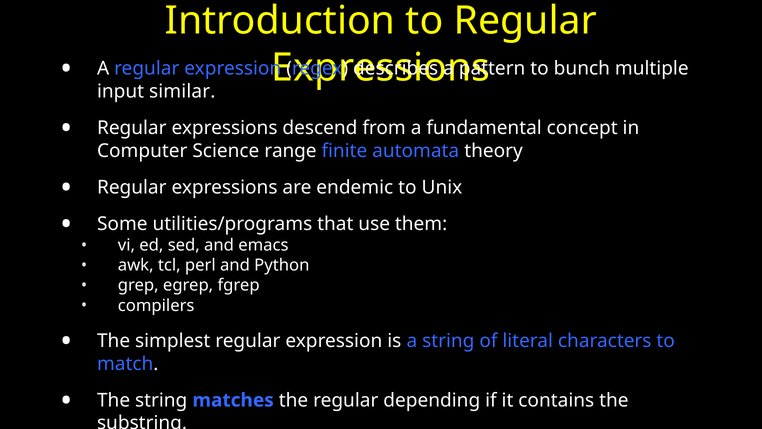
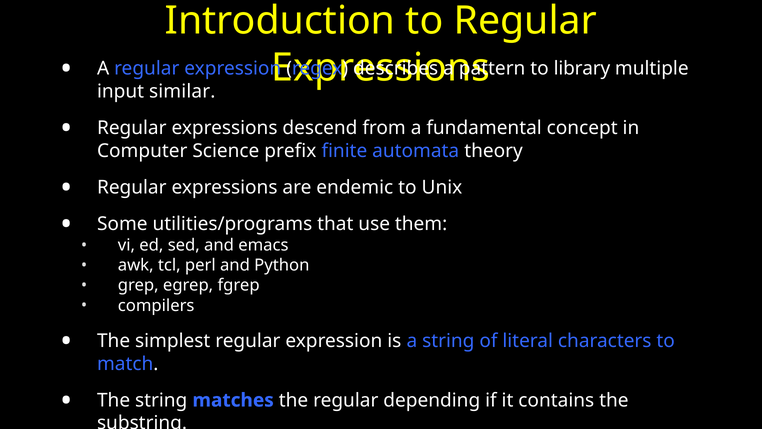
bunch: bunch -> library (582, 69)
range: range -> prefix (290, 151)
